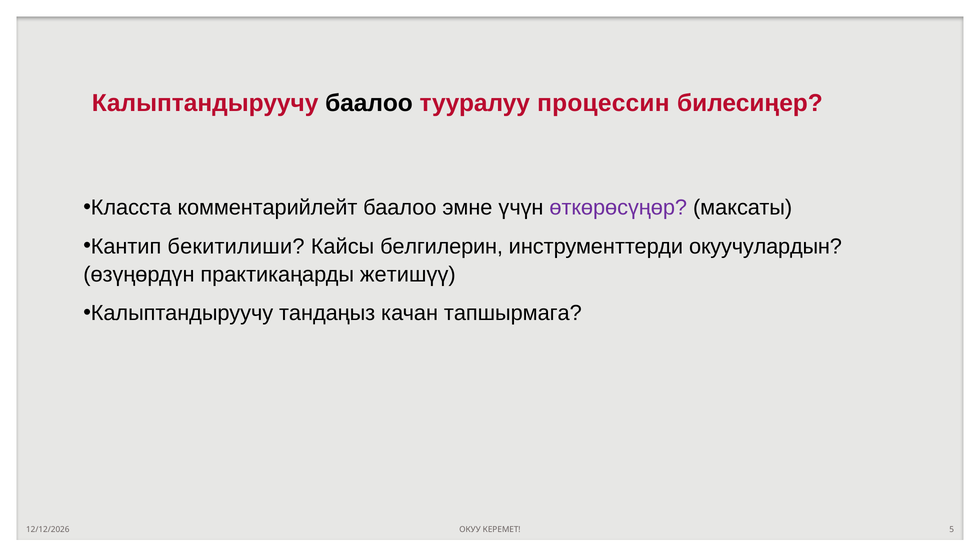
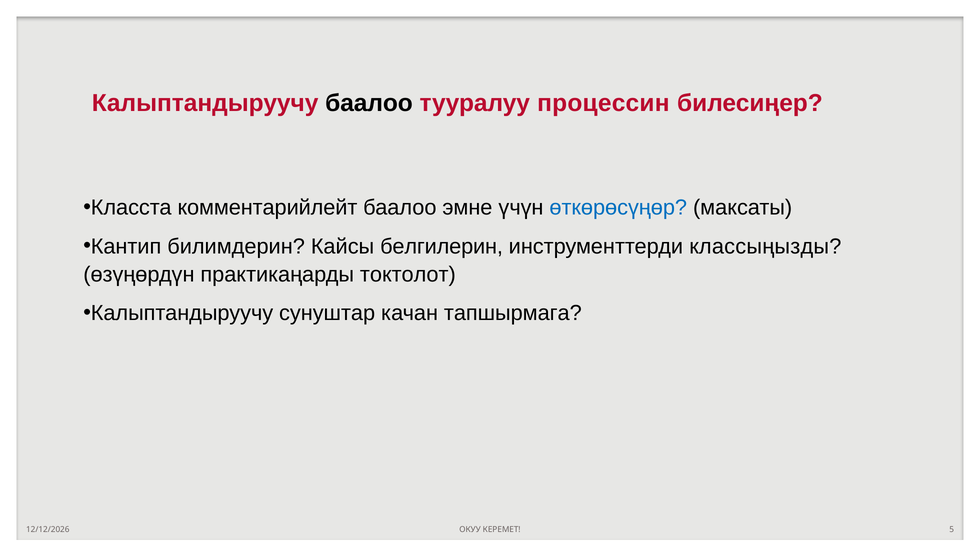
өткөрөсүңөр colour: purple -> blue (618, 207)
бекитилиши: бекитилиши -> билимдерин (236, 246)
окуучулардын: окуучулардын -> классыңызды (765, 246)
жетишүү: жетишүү -> токтолот (408, 274)
тандаңыз: тандаңыз -> сунуштар (327, 313)
